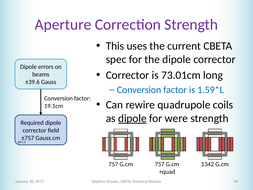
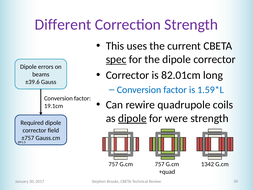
Aperture: Aperture -> Different (63, 24)
spec underline: none -> present (116, 59)
73.01cm: 73.01cm -> 82.01cm (181, 75)
